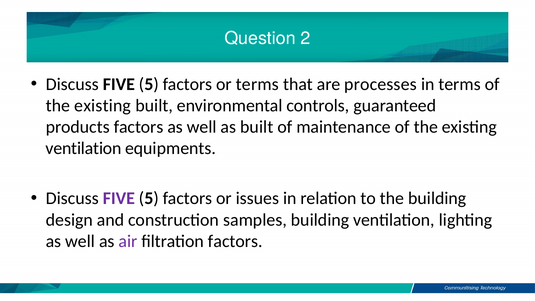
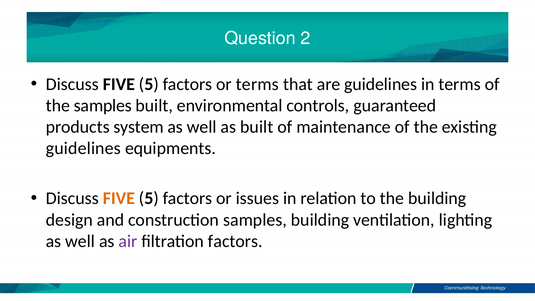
are processes: processes -> guidelines (381, 84)
existing: existing -> samples (103, 106)
products factors: factors -> system (139, 127)
ventilation: ventilation -> guidelines (83, 148)
FIVE colour: purple -> orange (119, 198)
